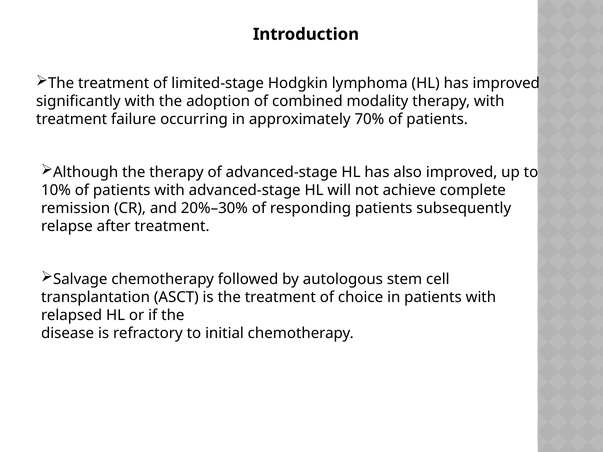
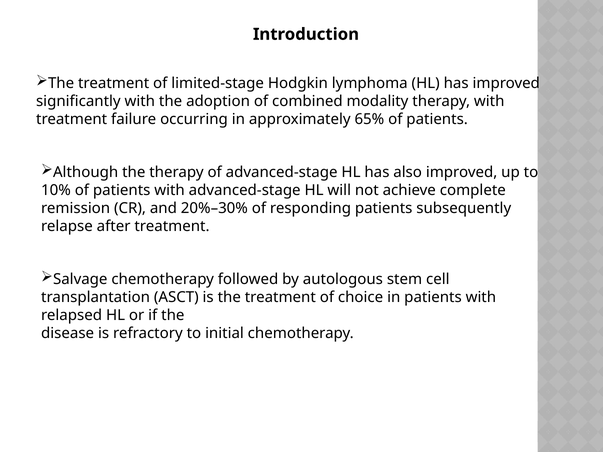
70%: 70% -> 65% (369, 120)
